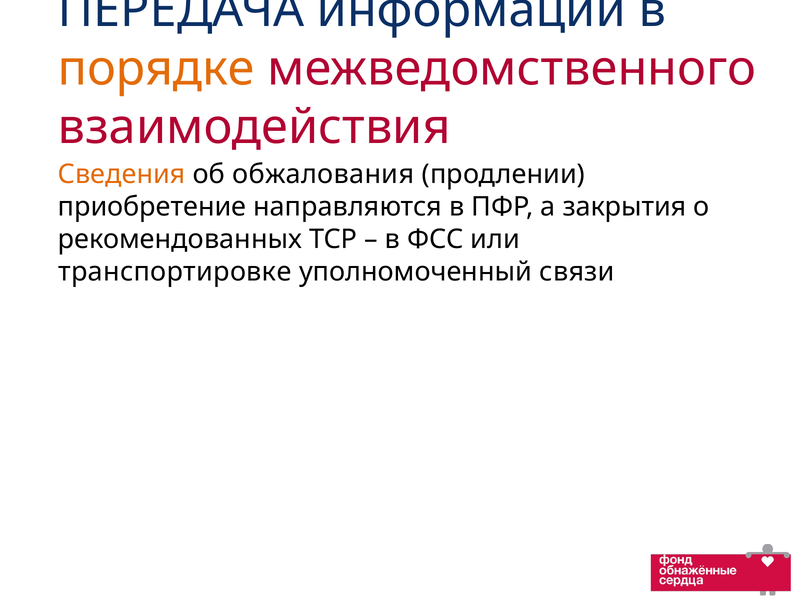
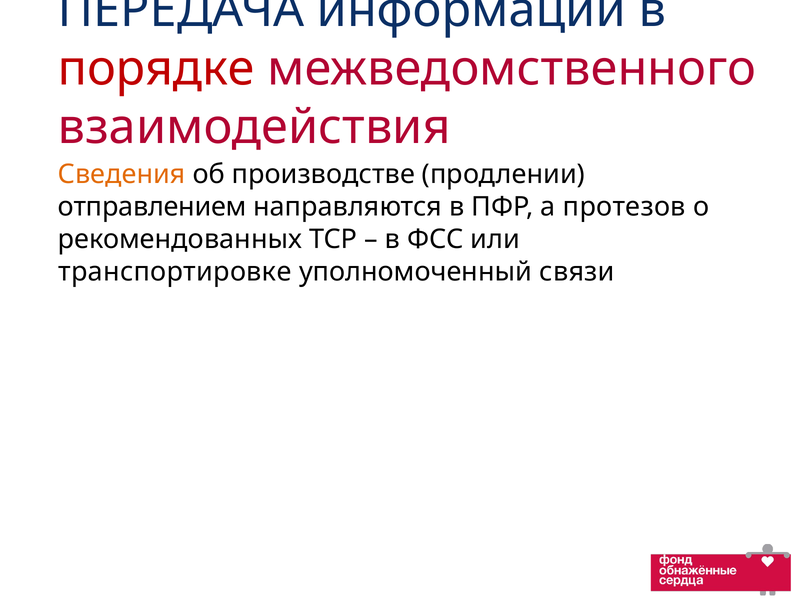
порядке colour: orange -> red (156, 69)
обжалования: обжалования -> производстве (323, 174)
приобретение: приобретение -> отправлением (152, 206)
закрытия: закрытия -> протезов (624, 206)
